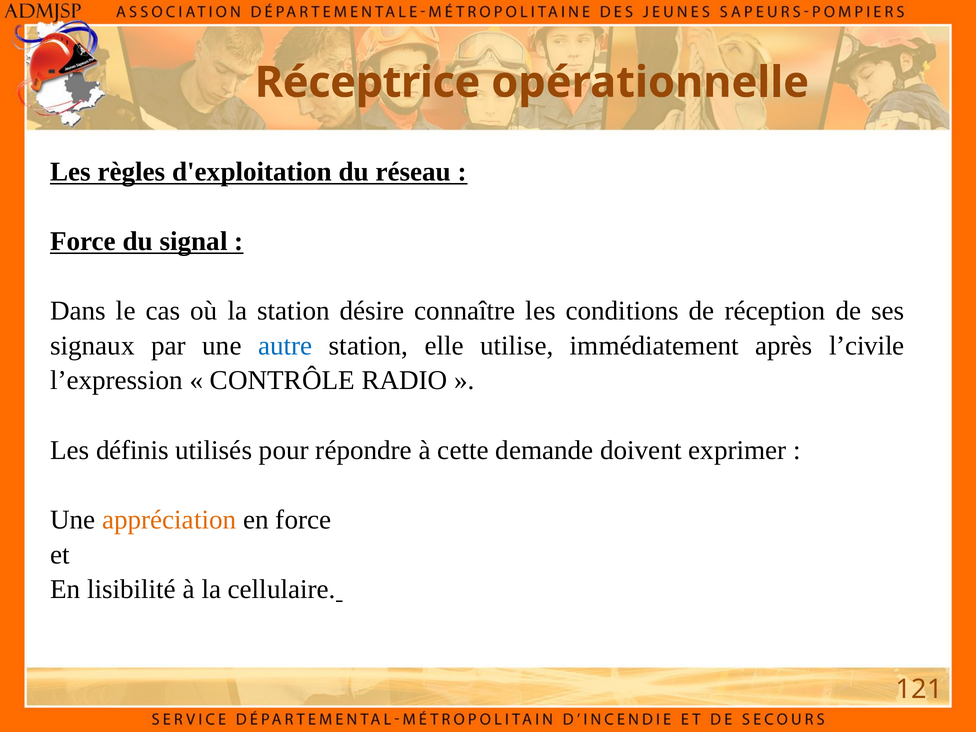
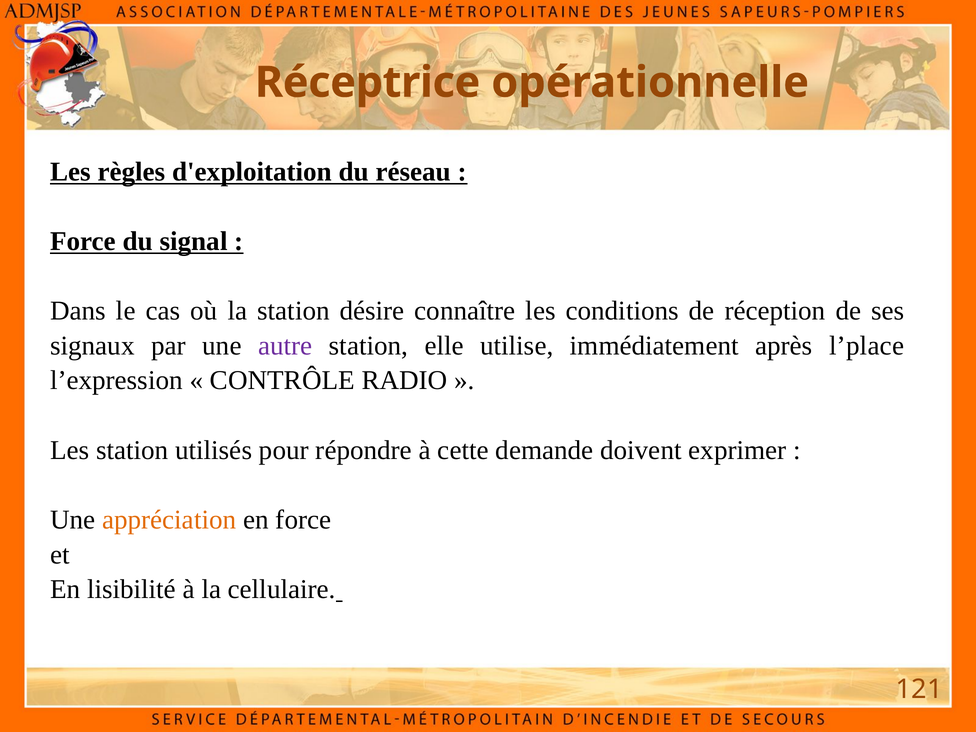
autre colour: blue -> purple (285, 346)
l’civile: l’civile -> l’place (867, 346)
Les définis: définis -> station (132, 450)
